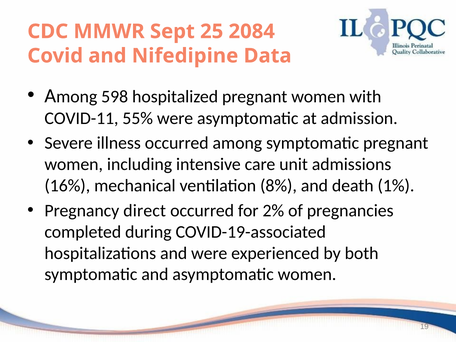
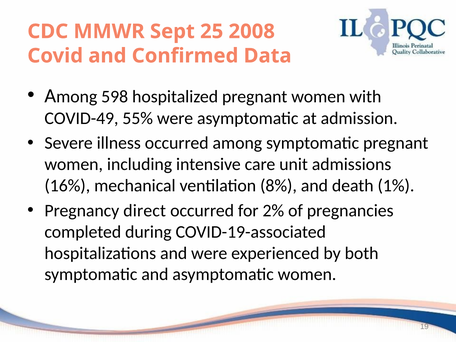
2084: 2084 -> 2008 (252, 31)
Nifedipine: Nifedipine -> Confirmed (185, 56)
COVID-11: COVID-11 -> COVID-49 (81, 118)
